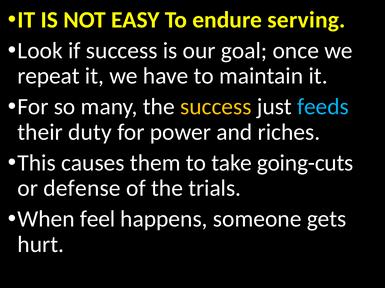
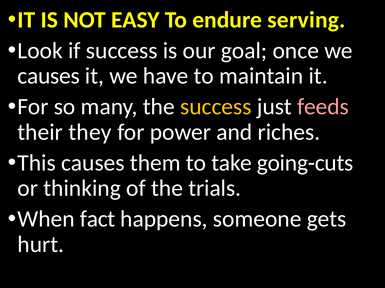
repeat: repeat -> causes (49, 76)
feeds colour: light blue -> pink (323, 107)
duty: duty -> they (90, 132)
defense: defense -> thinking (82, 189)
feel: feel -> fact (98, 219)
